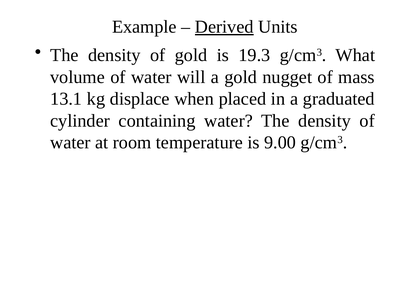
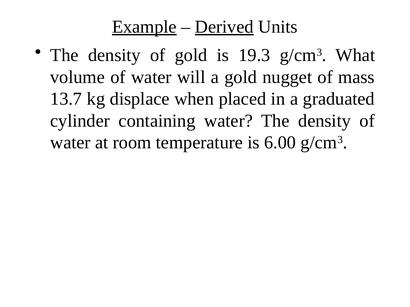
Example underline: none -> present (144, 27)
13.1: 13.1 -> 13.7 (66, 99)
9.00: 9.00 -> 6.00 (280, 143)
